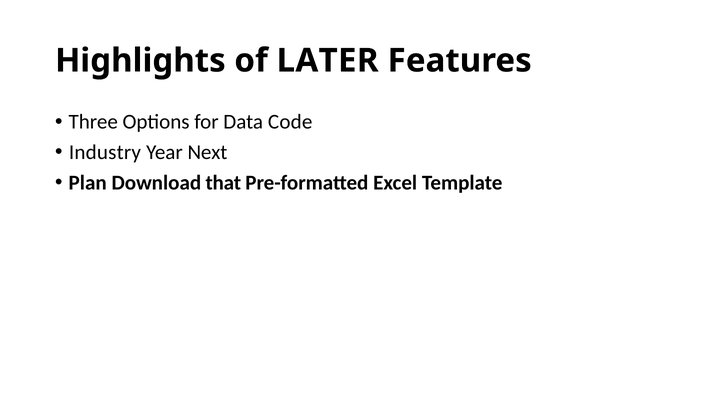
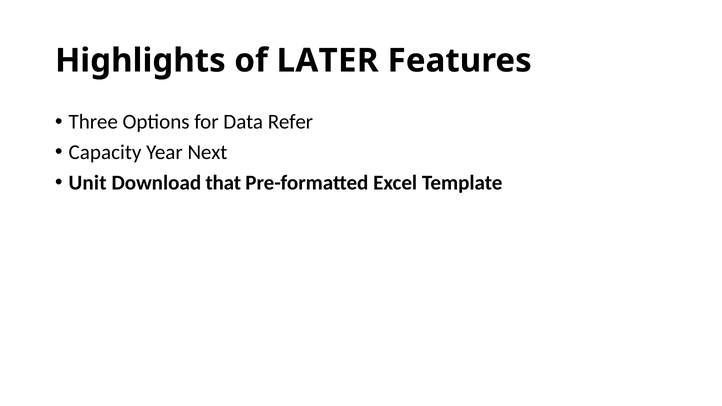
Code: Code -> Refer (290, 122)
Industry: Industry -> Capacity (105, 152)
Plan: Plan -> Unit (88, 183)
